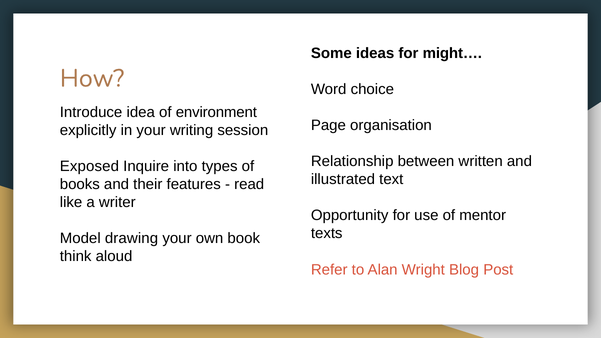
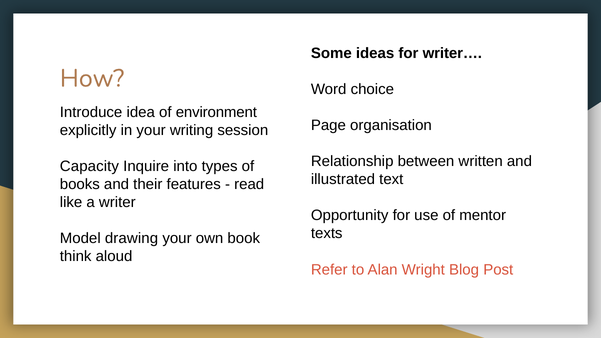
might…: might… -> writer… (452, 53)
Exposed: Exposed -> Capacity (89, 166)
